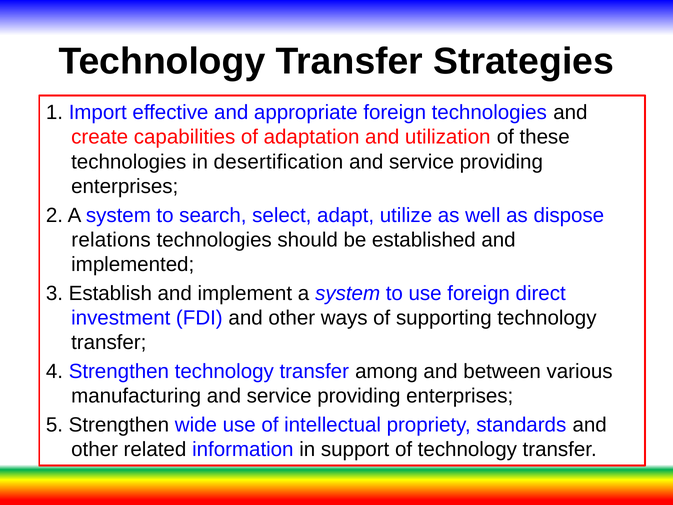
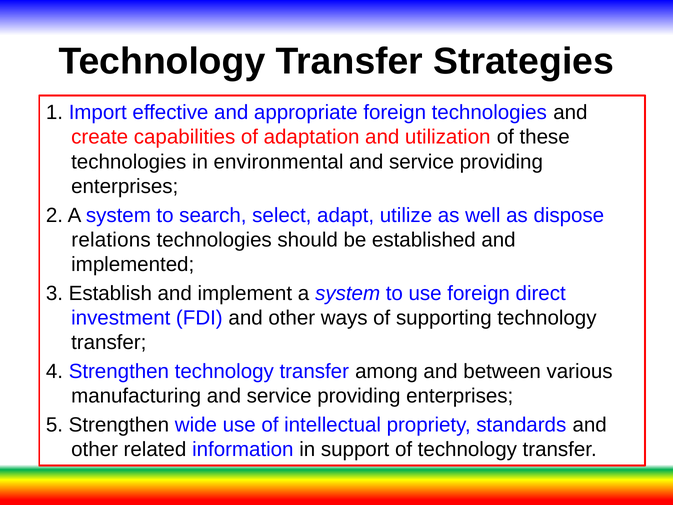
desertification: desertification -> environmental (279, 162)
